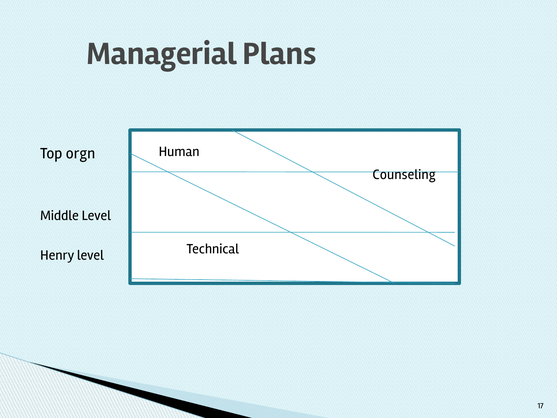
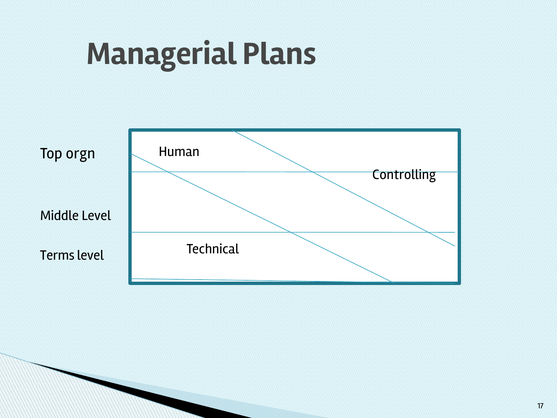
Counseling: Counseling -> Controlling (404, 175)
Henry: Henry -> Terms (57, 255)
